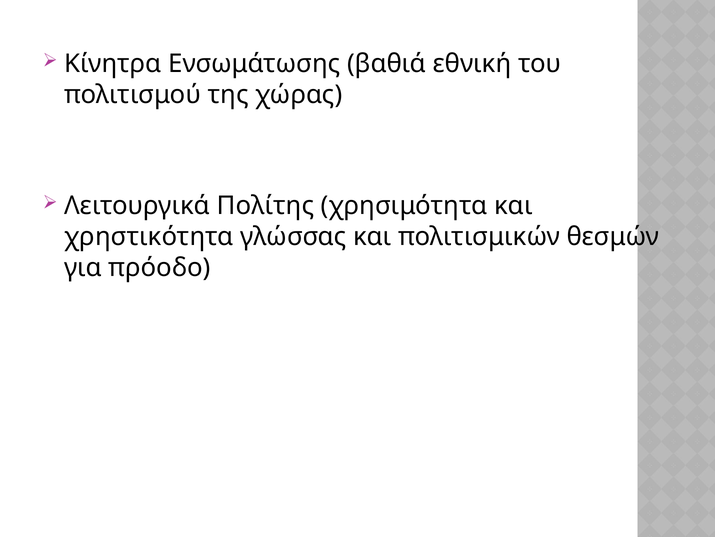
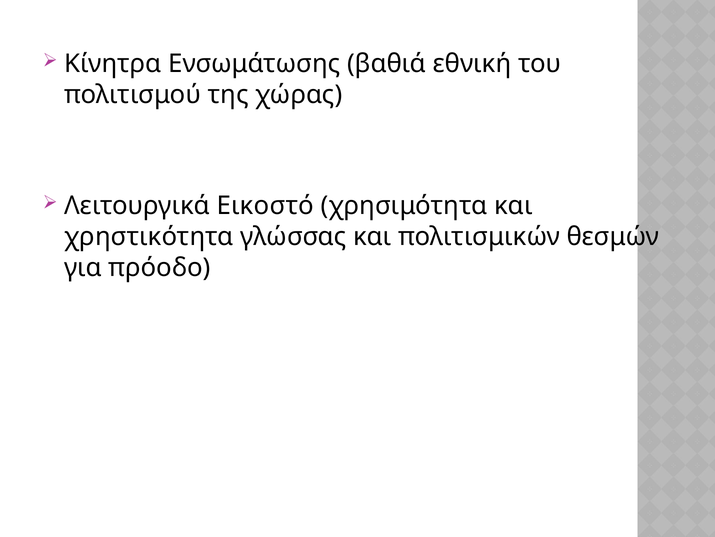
Πολίτης: Πολίτης -> Εικοστό (265, 206)
